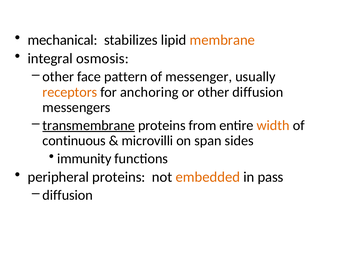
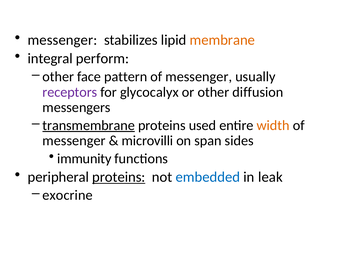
mechanical: mechanical -> messenger (62, 40)
osmosis: osmosis -> perform (103, 59)
receptors colour: orange -> purple (70, 92)
anchoring: anchoring -> glycocalyx (149, 92)
from: from -> used (202, 125)
continuous: continuous -> messenger (74, 141)
proteins underline: none -> present (119, 177)
embedded colour: orange -> blue (208, 177)
pass: pass -> leak (270, 177)
diffusion: diffusion -> exocrine (68, 195)
